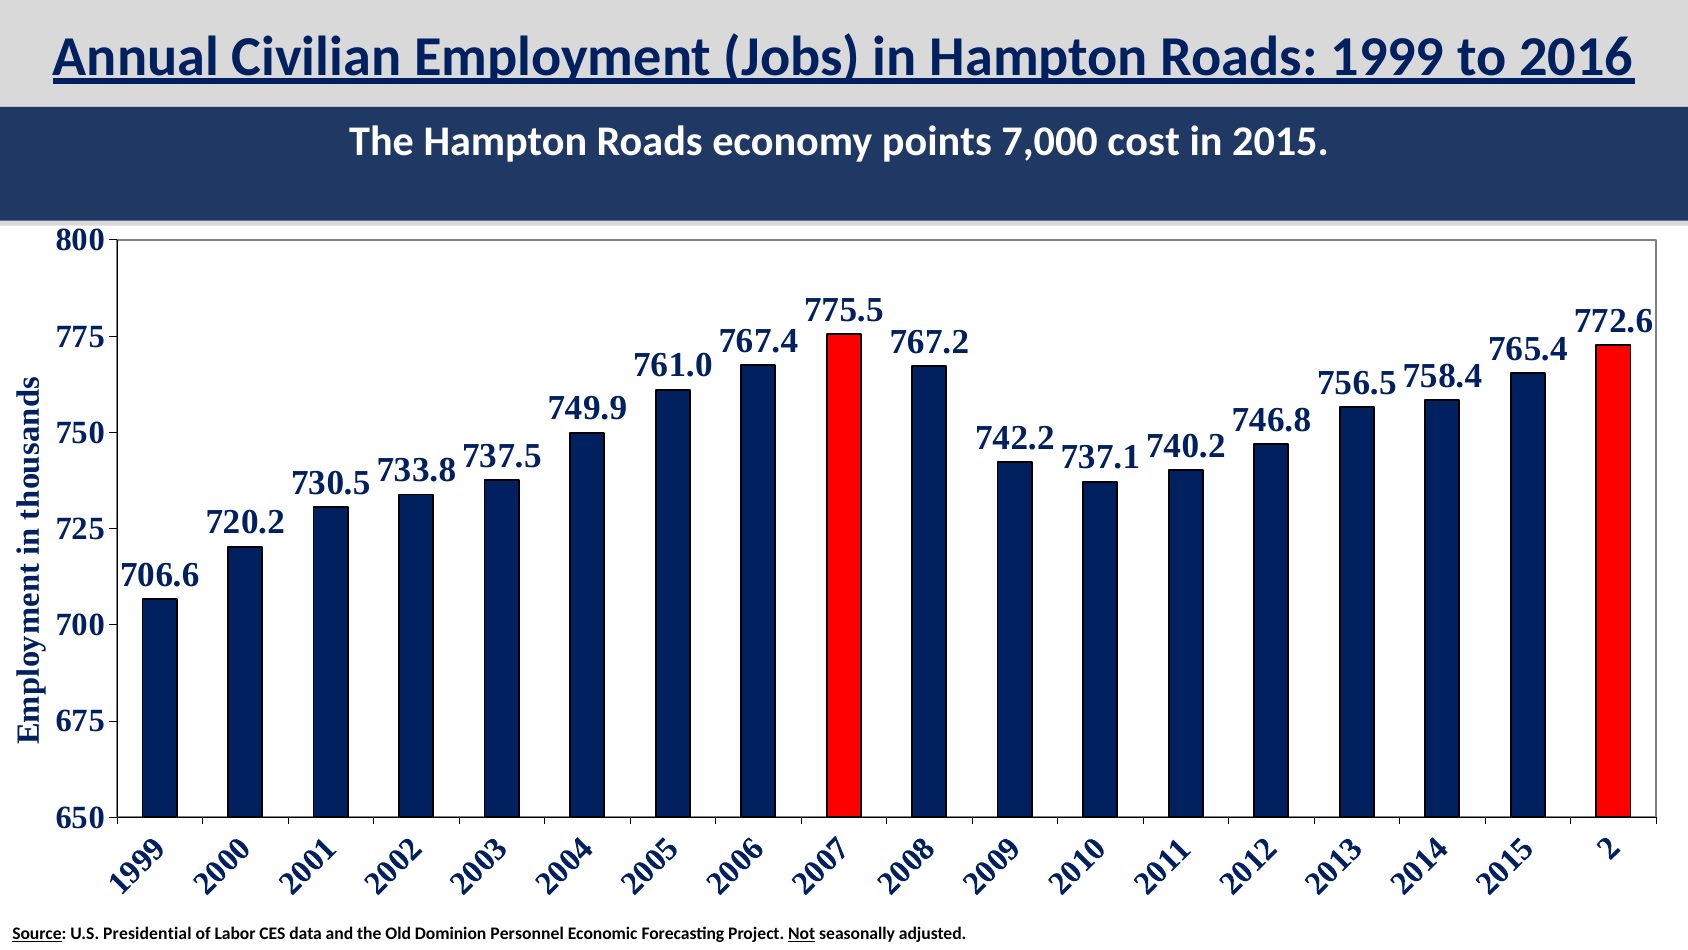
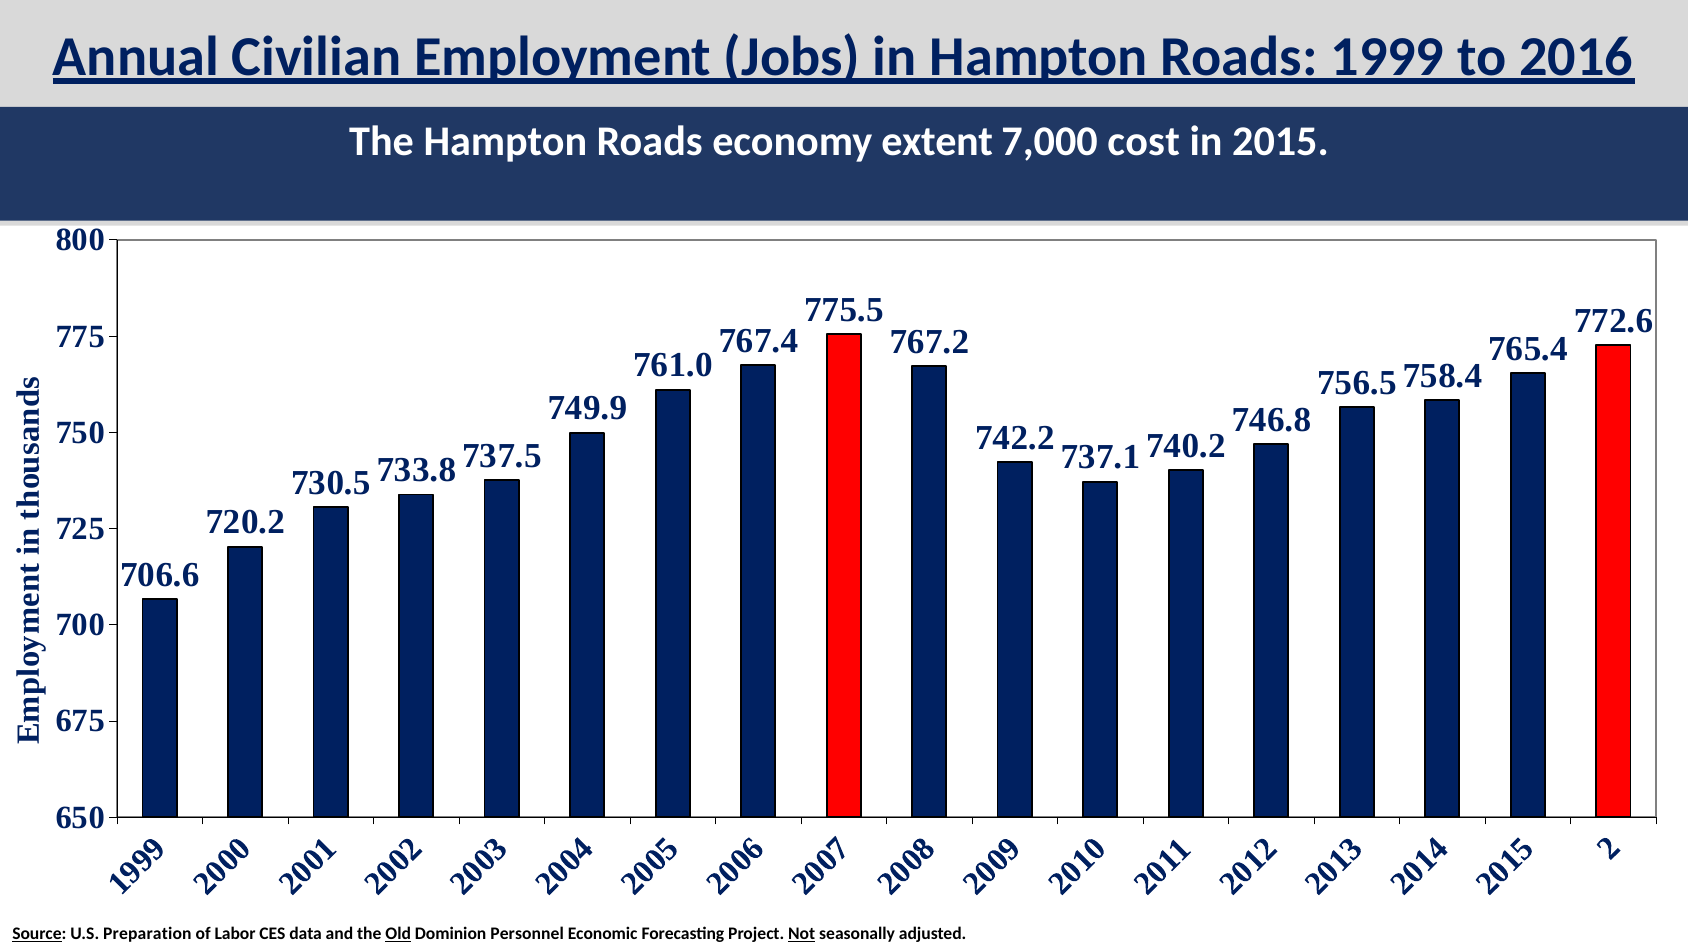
points: points -> extent (937, 141)
Presidential: Presidential -> Preparation (147, 933)
Old underline: none -> present (398, 933)
